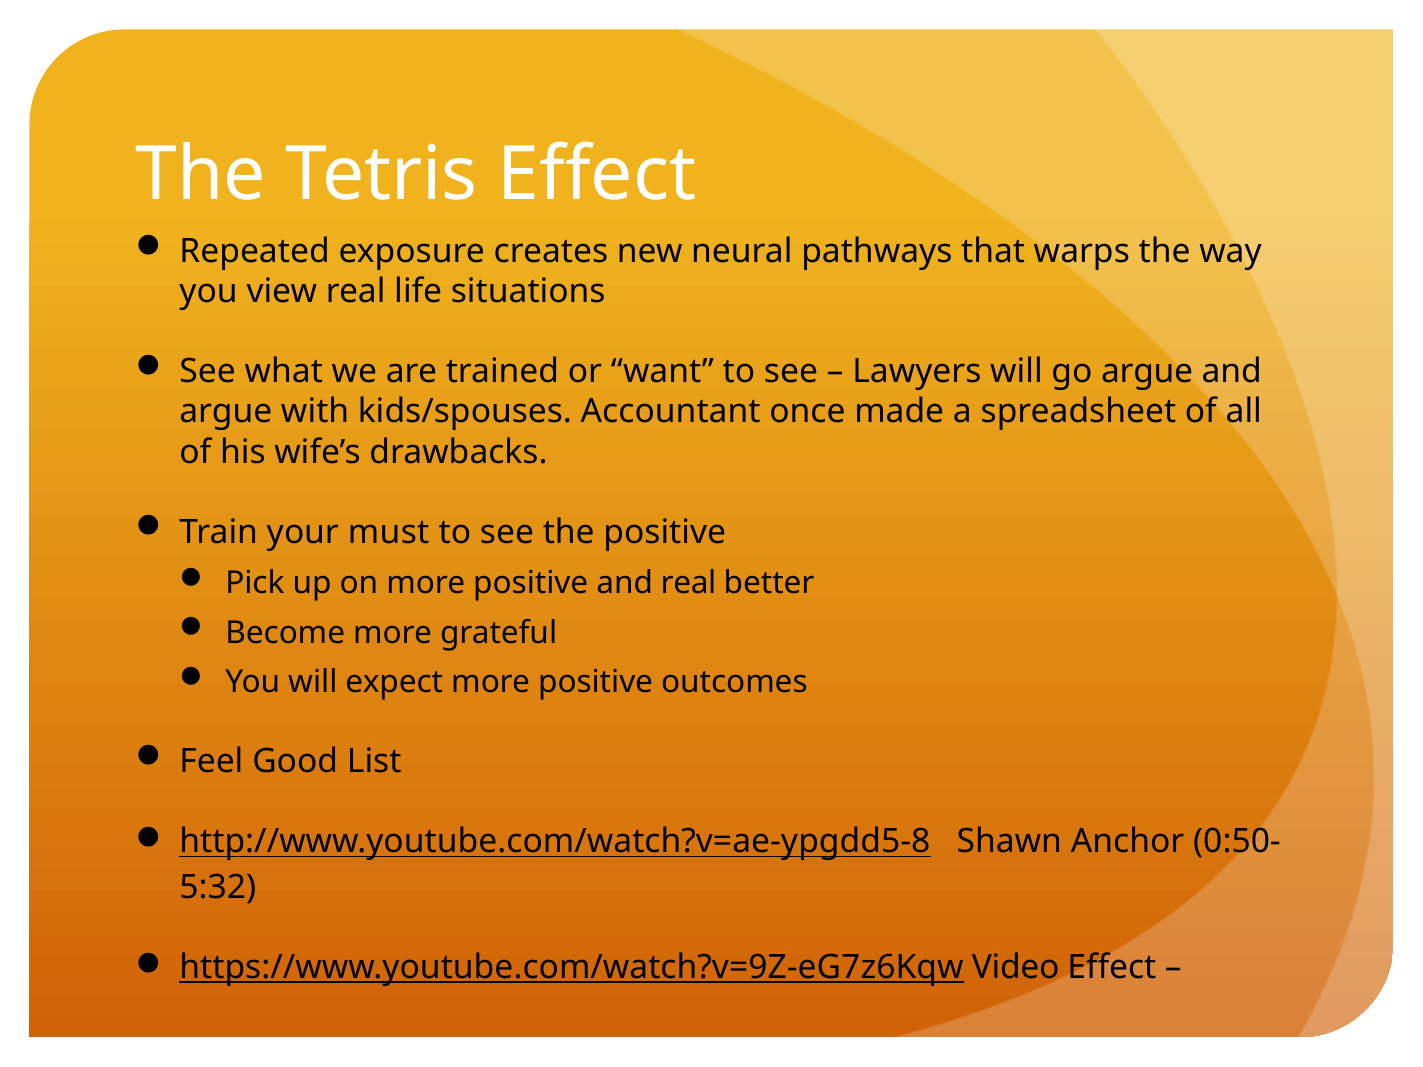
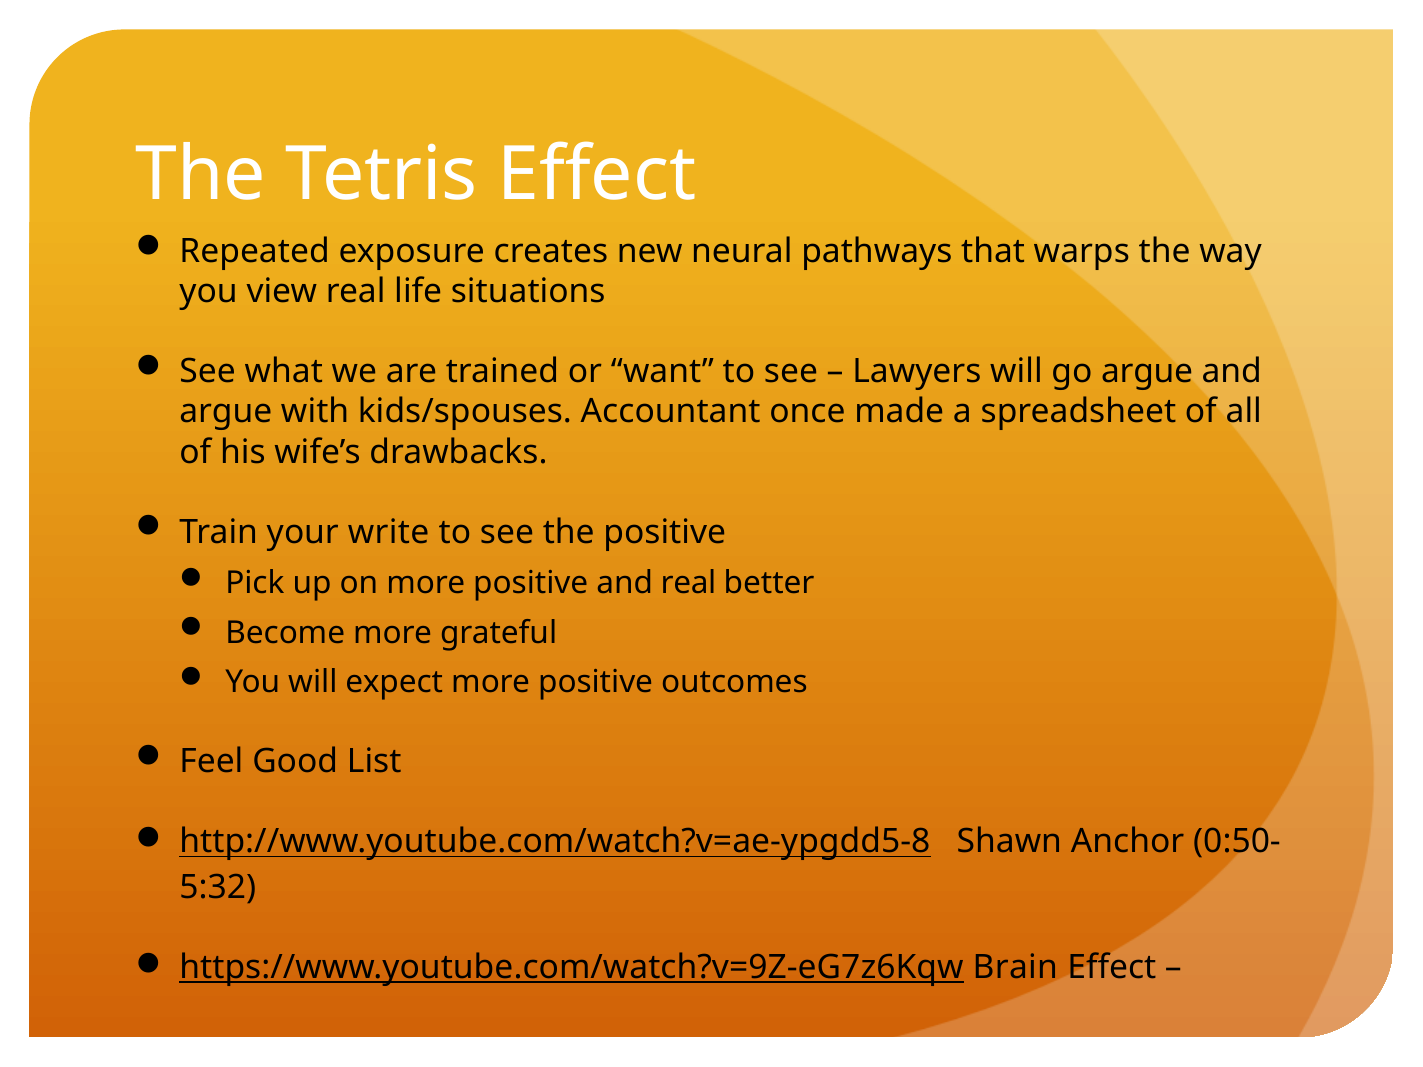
must: must -> write (389, 532)
Video: Video -> Brain (1015, 967)
